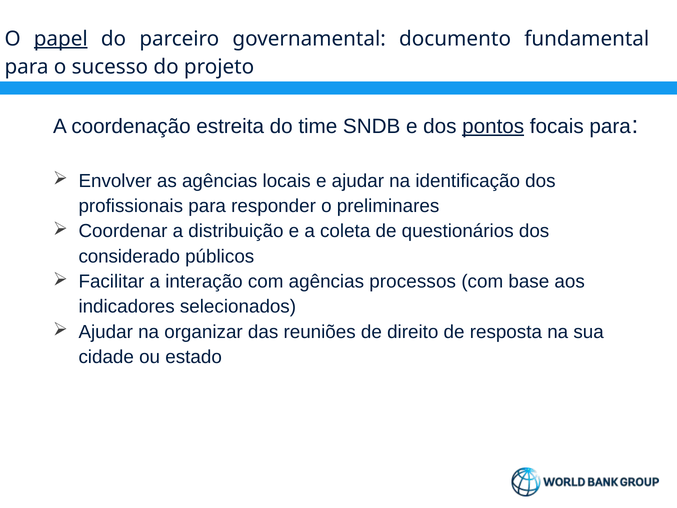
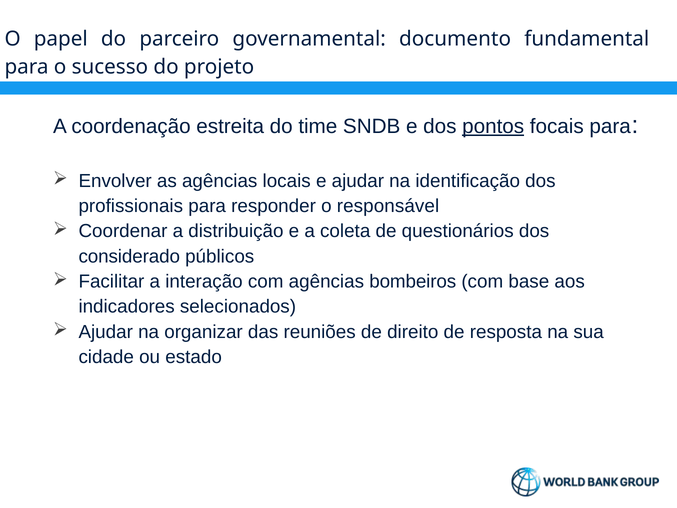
papel underline: present -> none (61, 39)
preliminares: preliminares -> responsável (388, 206)
processos: processos -> bombeiros (413, 281)
